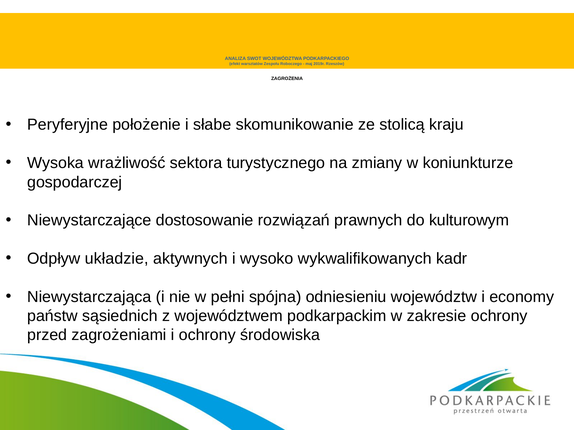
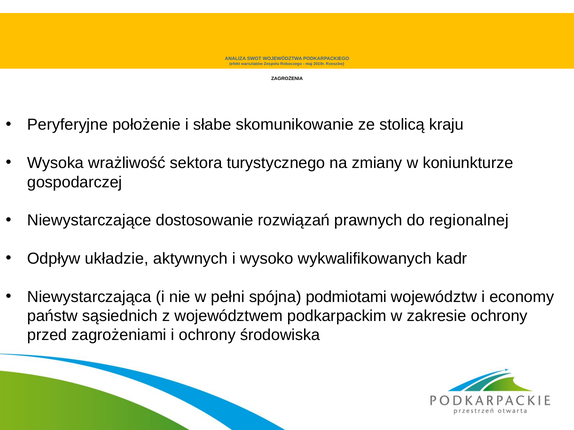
kulturowym: kulturowym -> regionalnej (469, 221)
odniesieniu: odniesieniu -> podmiotami (346, 297)
